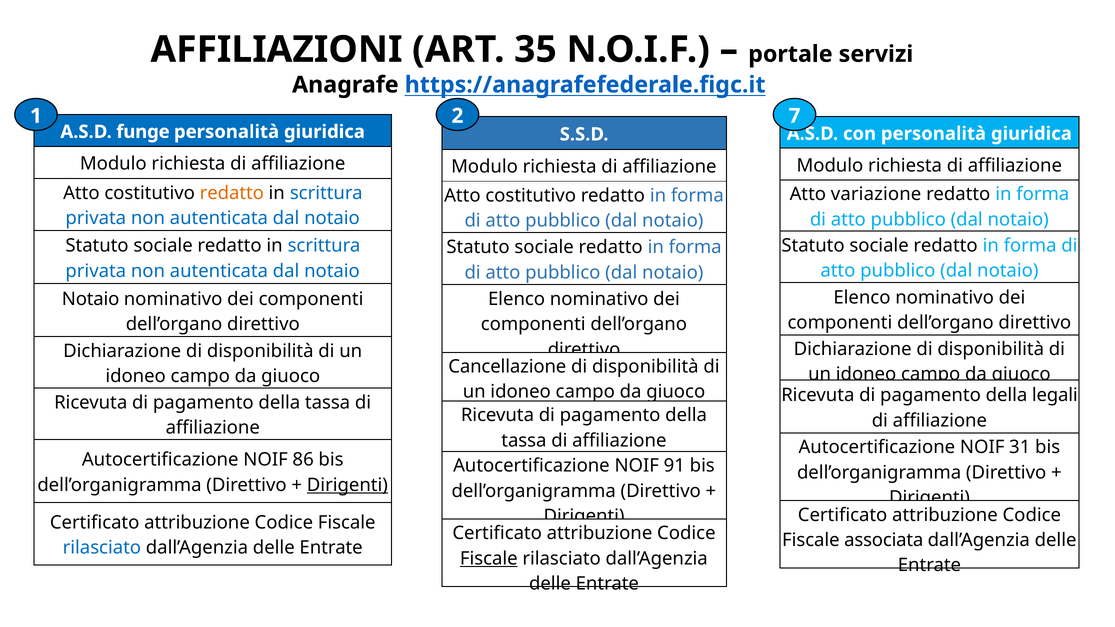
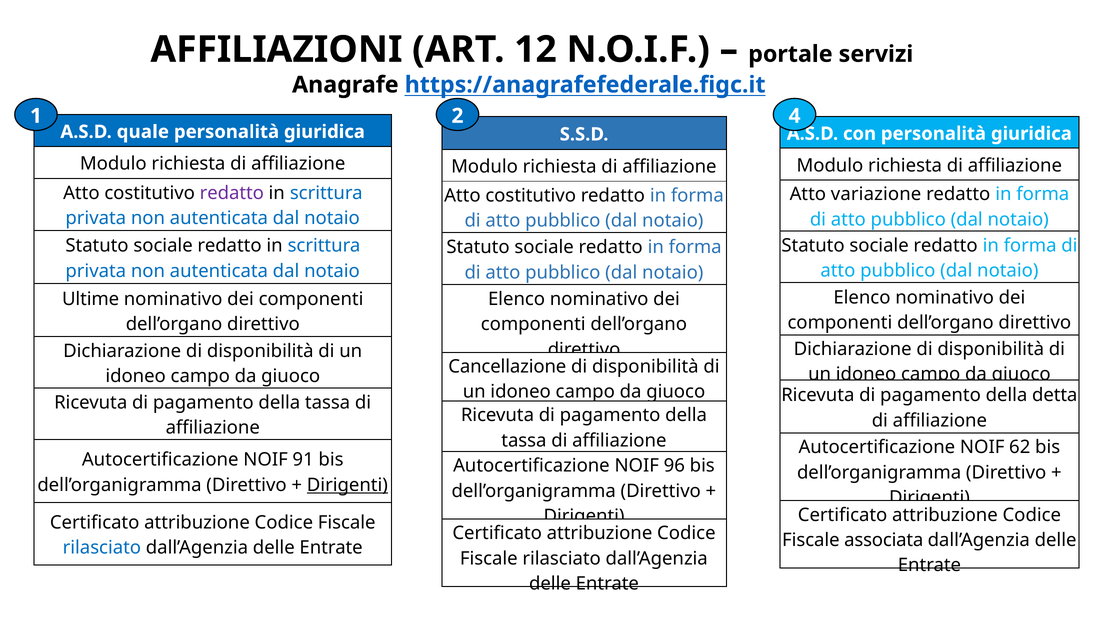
35: 35 -> 12 (535, 50)
7: 7 -> 4 (795, 116)
funge: funge -> quale (143, 132)
redatto colour: orange -> purple (232, 193)
Notaio: Notaio -> Ultime (91, 299)
legali: legali -> detta (1055, 395)
31: 31 -> 62 (1020, 447)
86: 86 -> 91 (303, 460)
91: 91 -> 96 (674, 466)
Fiscale underline: present -> none (489, 559)
